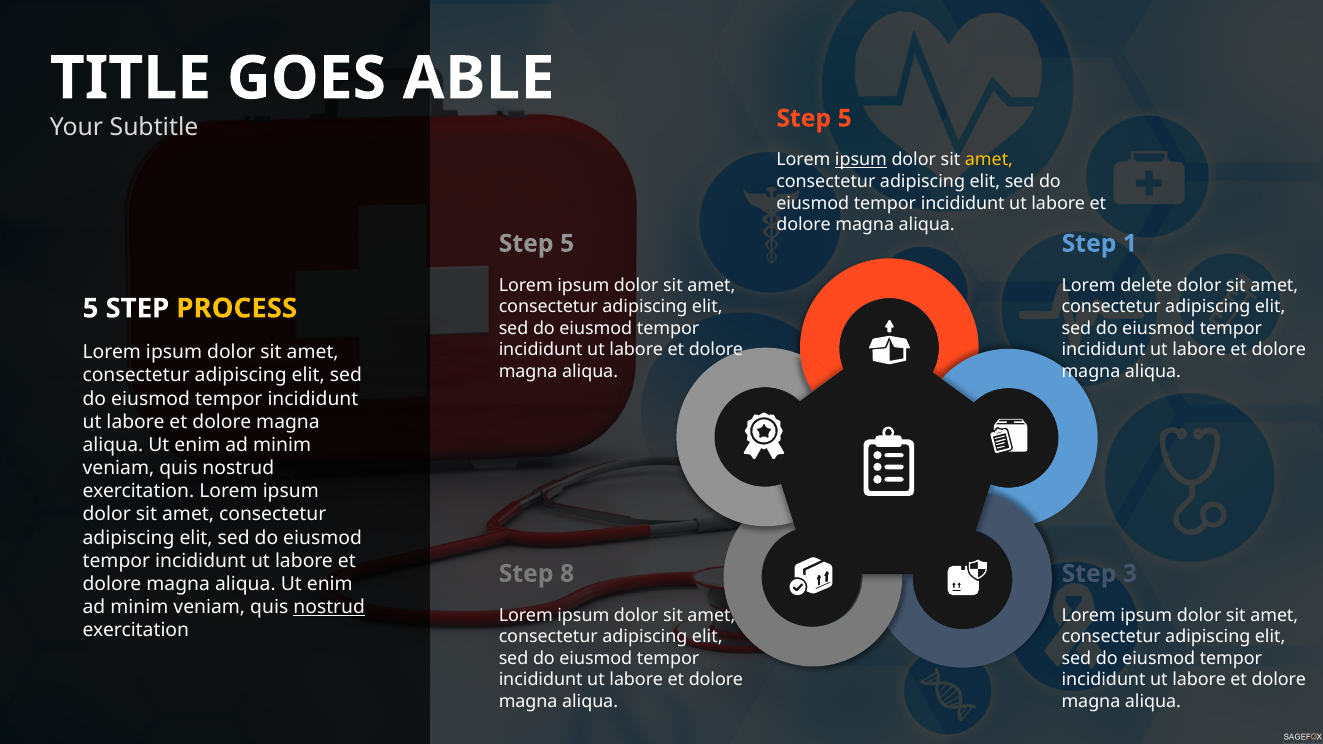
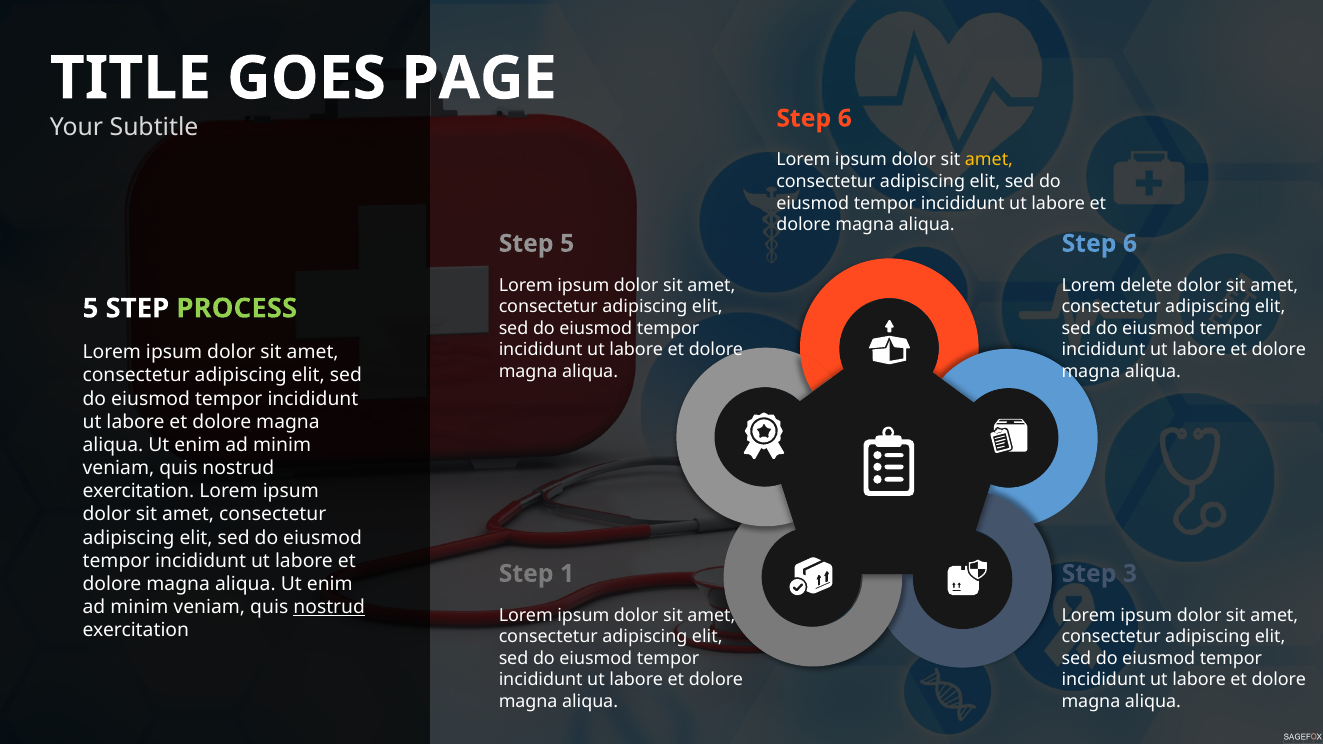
ABLE: ABLE -> PAGE (479, 79)
5: 5 -> 6 (845, 118)
ipsum underline: present -> none (861, 160)
1: 1 -> 6 (1130, 244)
PROCESS colour: yellow -> light green (237, 308)
8: 8 -> 1 (567, 574)
